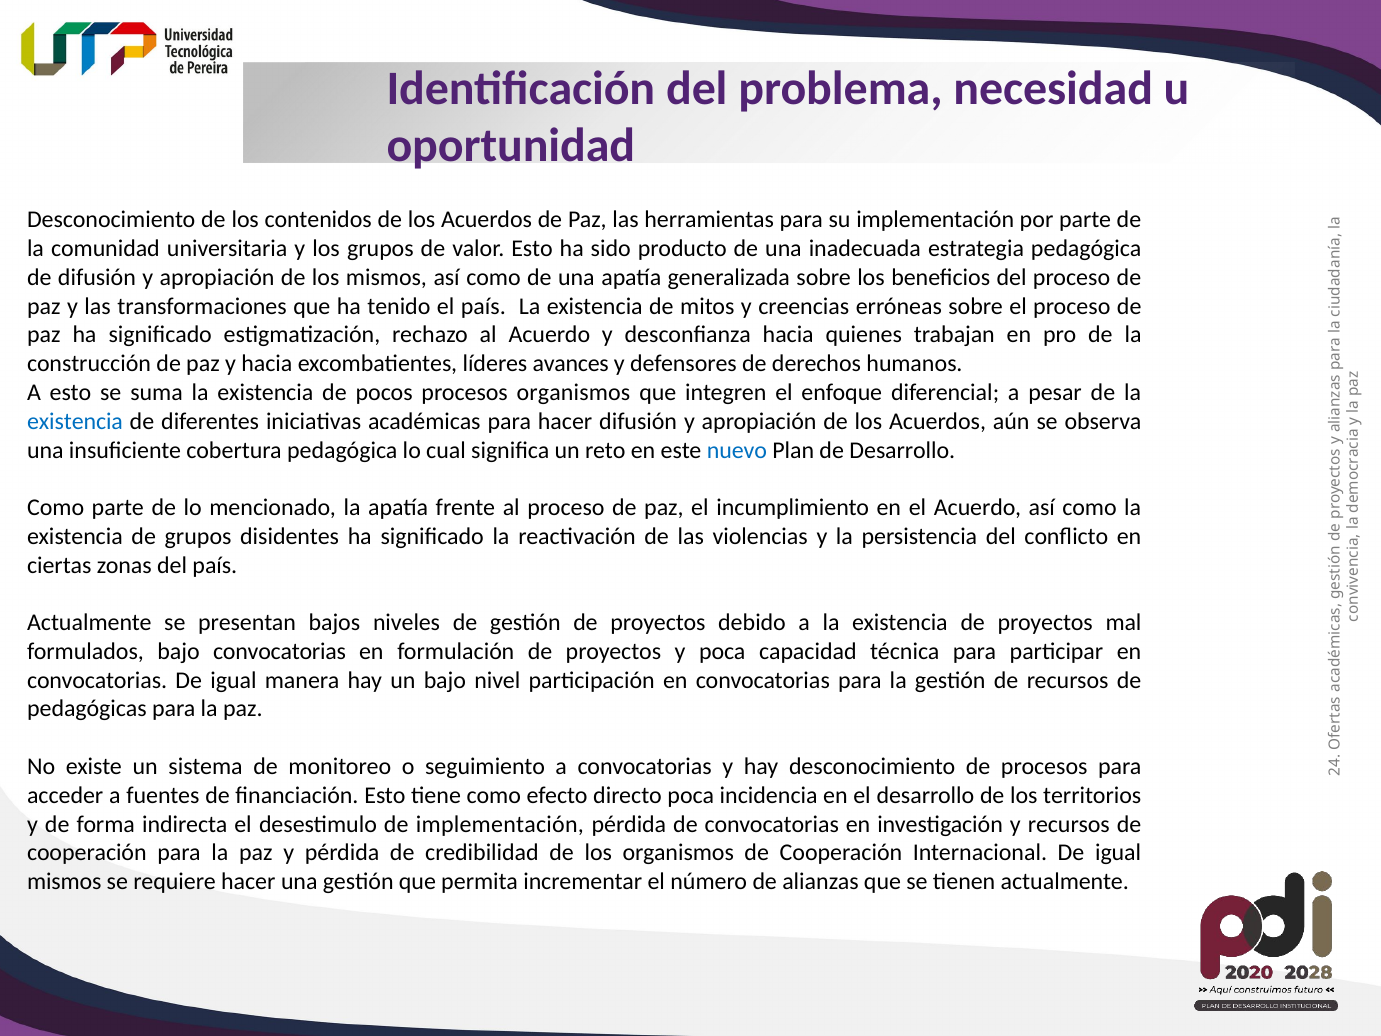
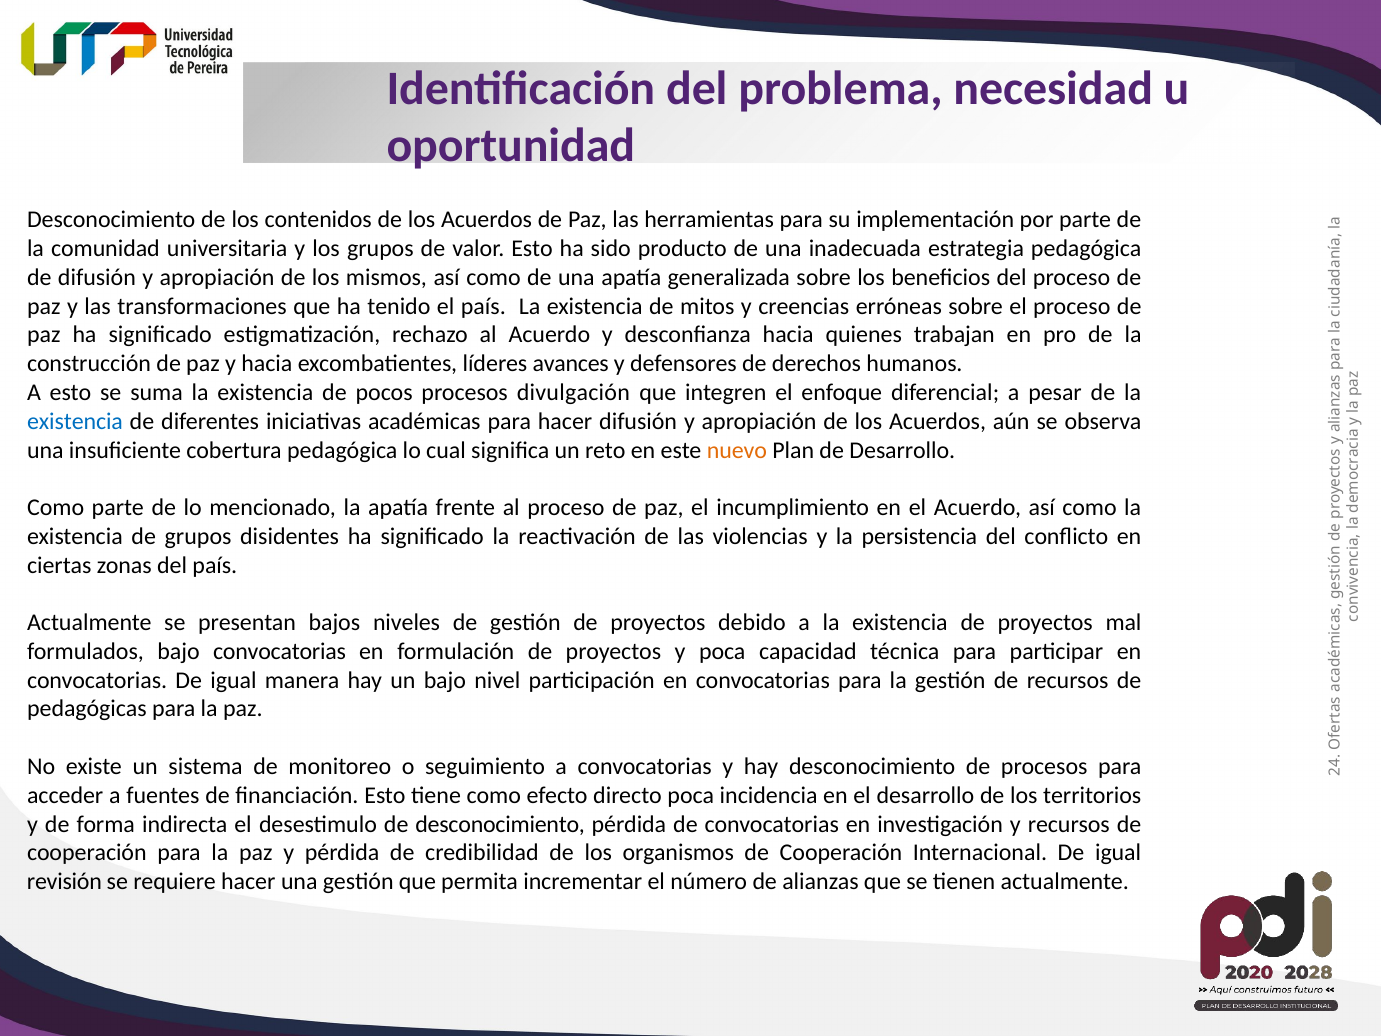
procesos organismos: organismos -> divulgación (573, 392)
nuevo colour: blue -> orange (737, 450)
de implementación: implementación -> desconocimiento (500, 824)
mismos: mismos -> revisión (64, 881)
